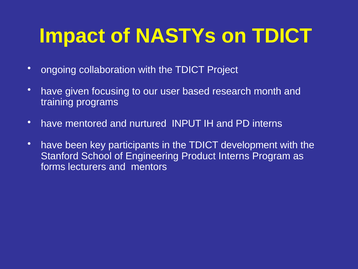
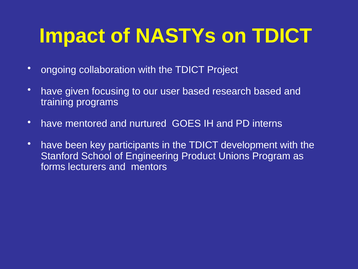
research month: month -> based (268, 91)
INPUT: INPUT -> GOES (186, 123)
Product Interns: Interns -> Unions (234, 156)
